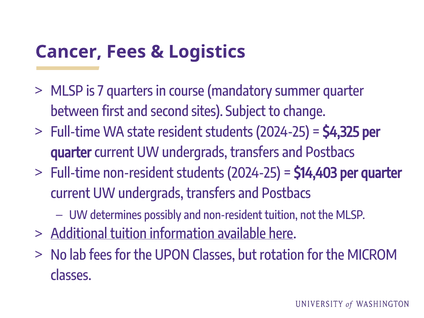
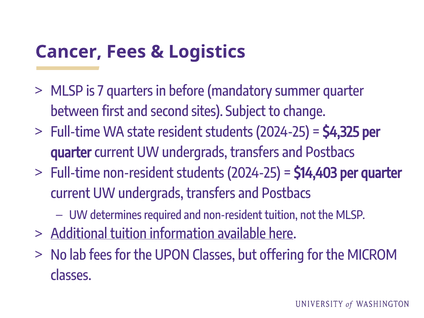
course: course -> before (187, 91)
possibly: possibly -> required (163, 215)
rotation: rotation -> offering (282, 255)
